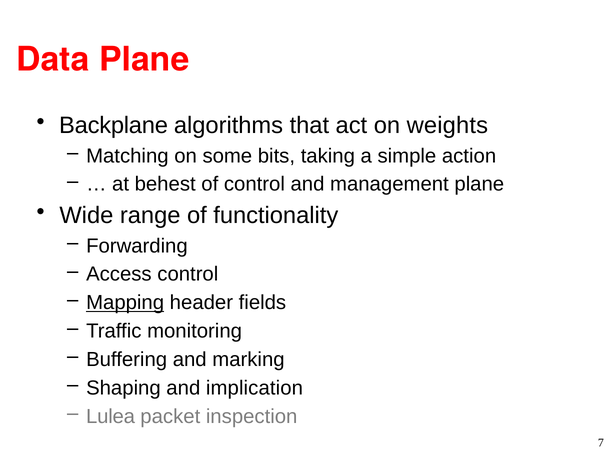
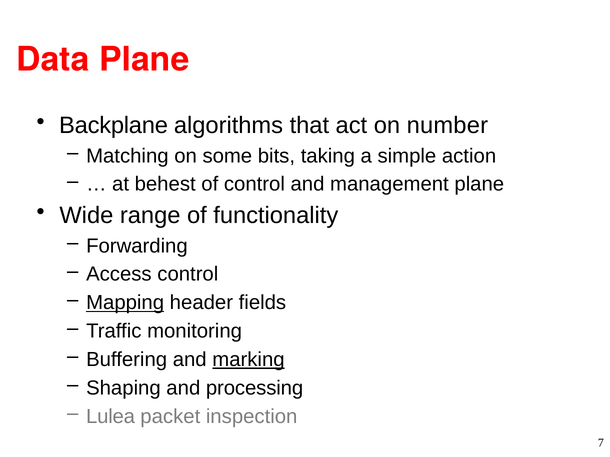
weights: weights -> number (447, 126)
marking underline: none -> present (248, 360)
implication: implication -> processing (255, 388)
